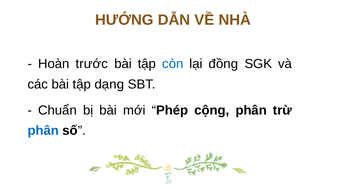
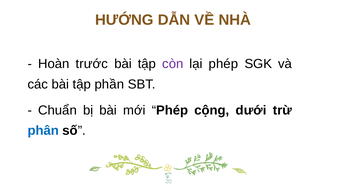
còn colour: blue -> purple (173, 64)
lại đồng: đồng -> phép (223, 64)
dạng: dạng -> phần (109, 84)
cộng phân: phân -> dưới (251, 111)
